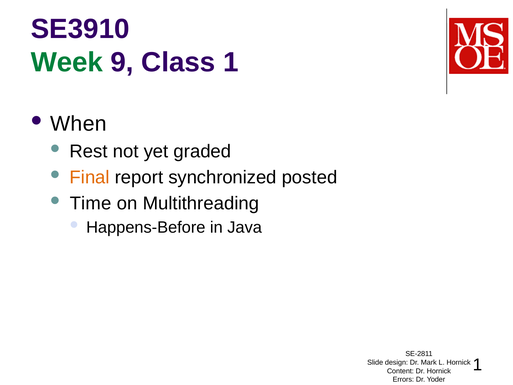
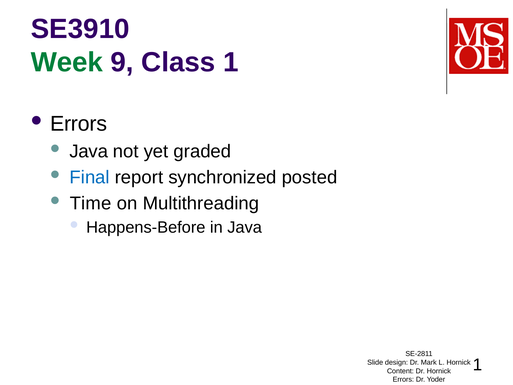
When: When -> Errors (79, 124)
Rest: Rest -> Java (89, 151)
Final colour: orange -> blue (90, 177)
